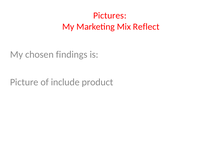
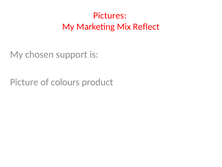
findings: findings -> support (72, 54)
include: include -> colours (65, 82)
